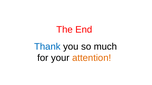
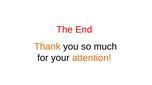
Thank colour: blue -> orange (47, 47)
